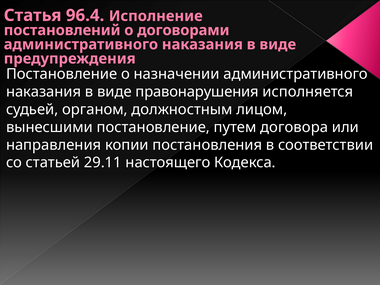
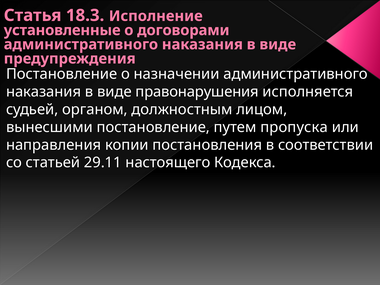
96.4: 96.4 -> 18.3 (85, 15)
постановлений: постановлений -> установленные (62, 30)
договора: договора -> пропуска (294, 127)
